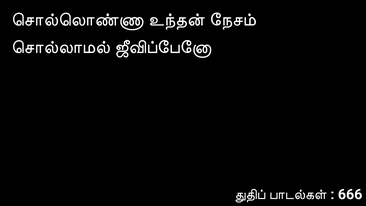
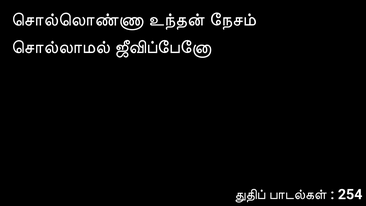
666: 666 -> 254 (350, 194)
